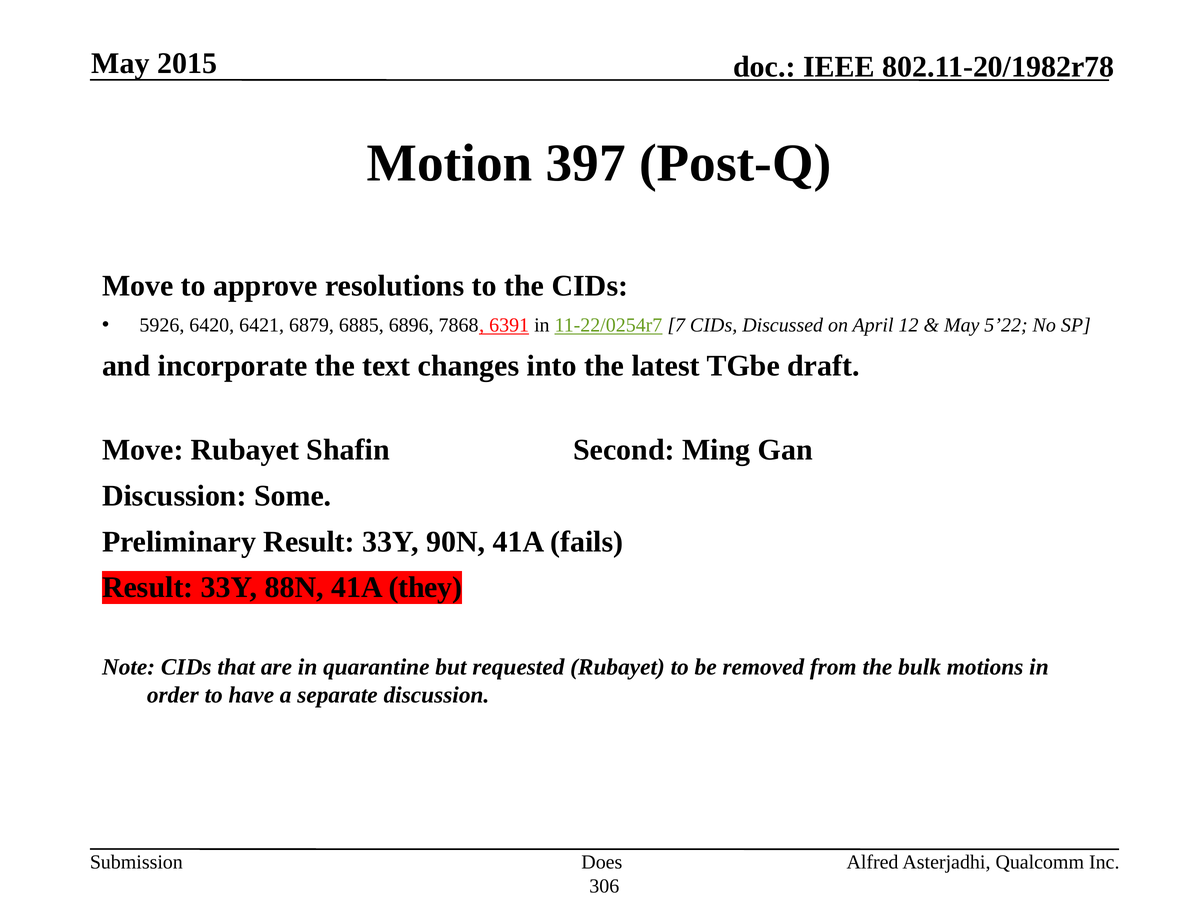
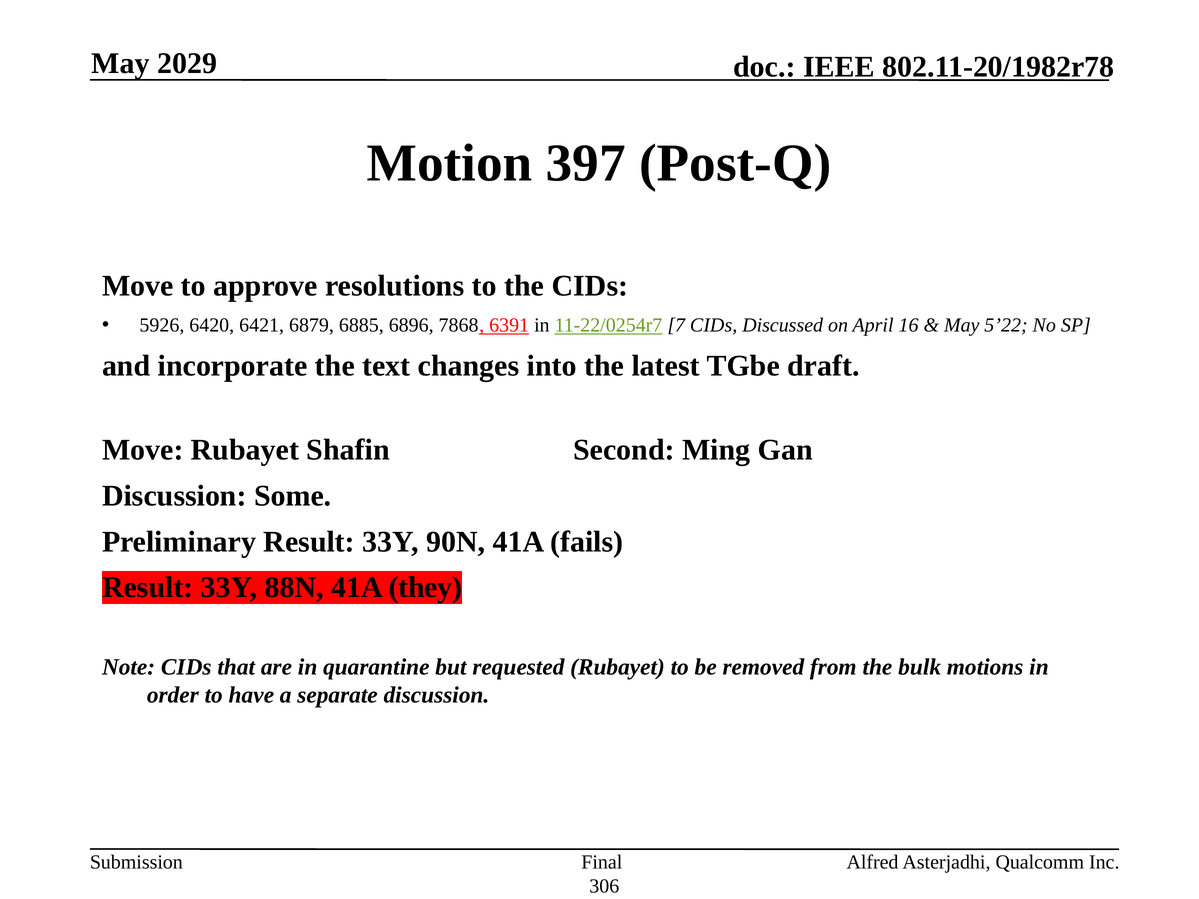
2015: 2015 -> 2029 (187, 64)
12: 12 -> 16 (909, 325)
Does: Does -> Final (602, 862)
